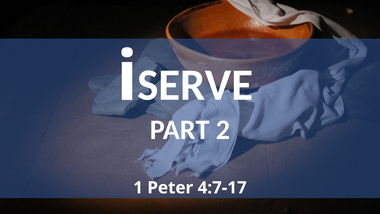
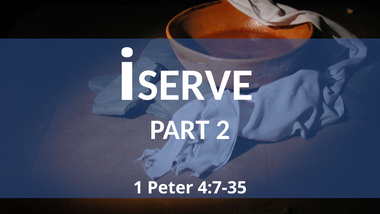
4:7-17: 4:7-17 -> 4:7-35 (222, 188)
